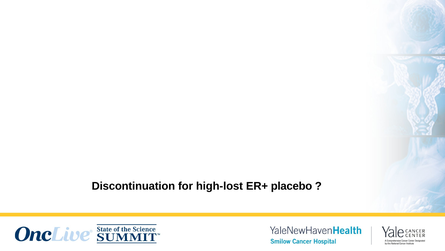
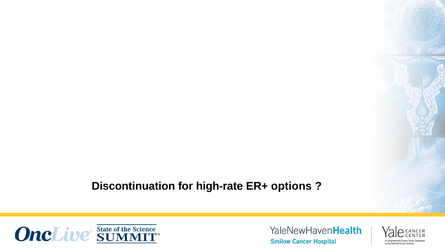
high-lost: high-lost -> high-rate (220, 186)
placebo: placebo -> options (291, 186)
